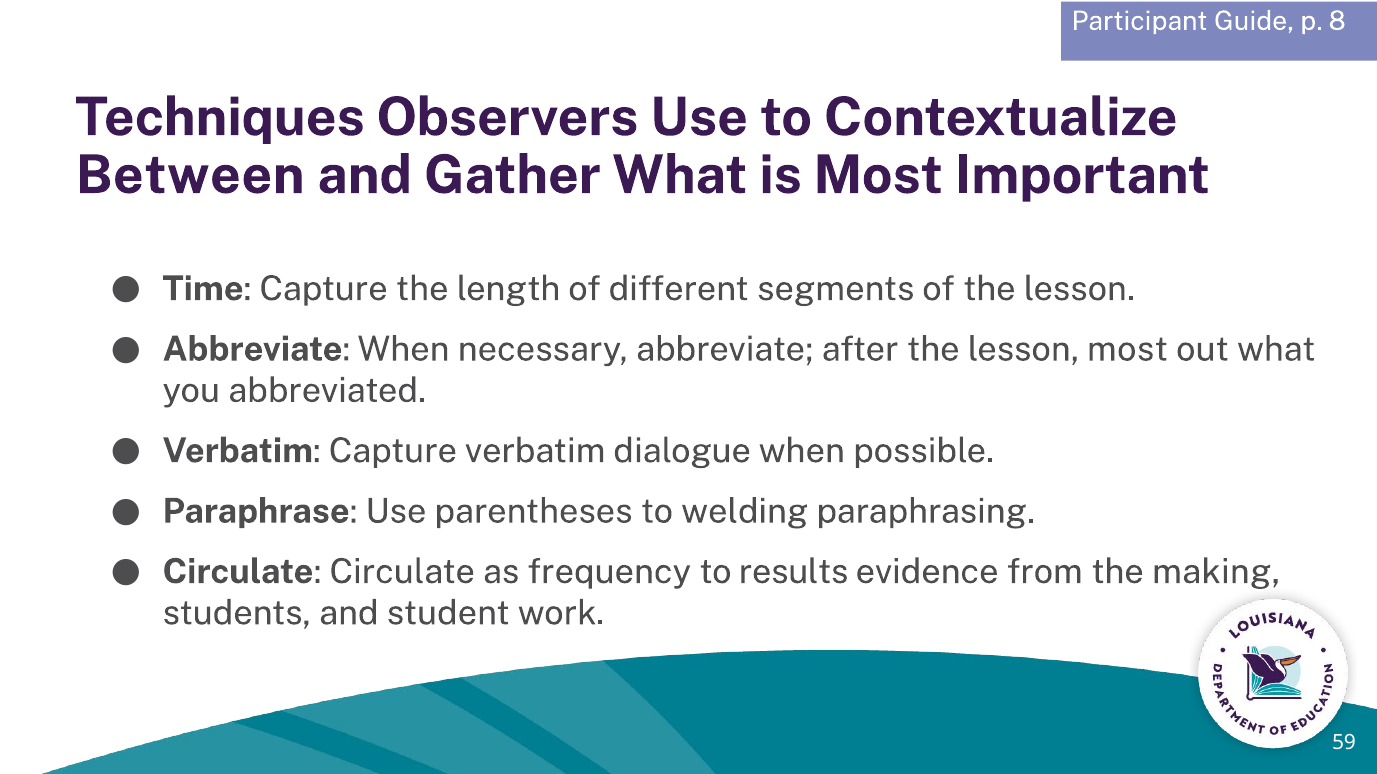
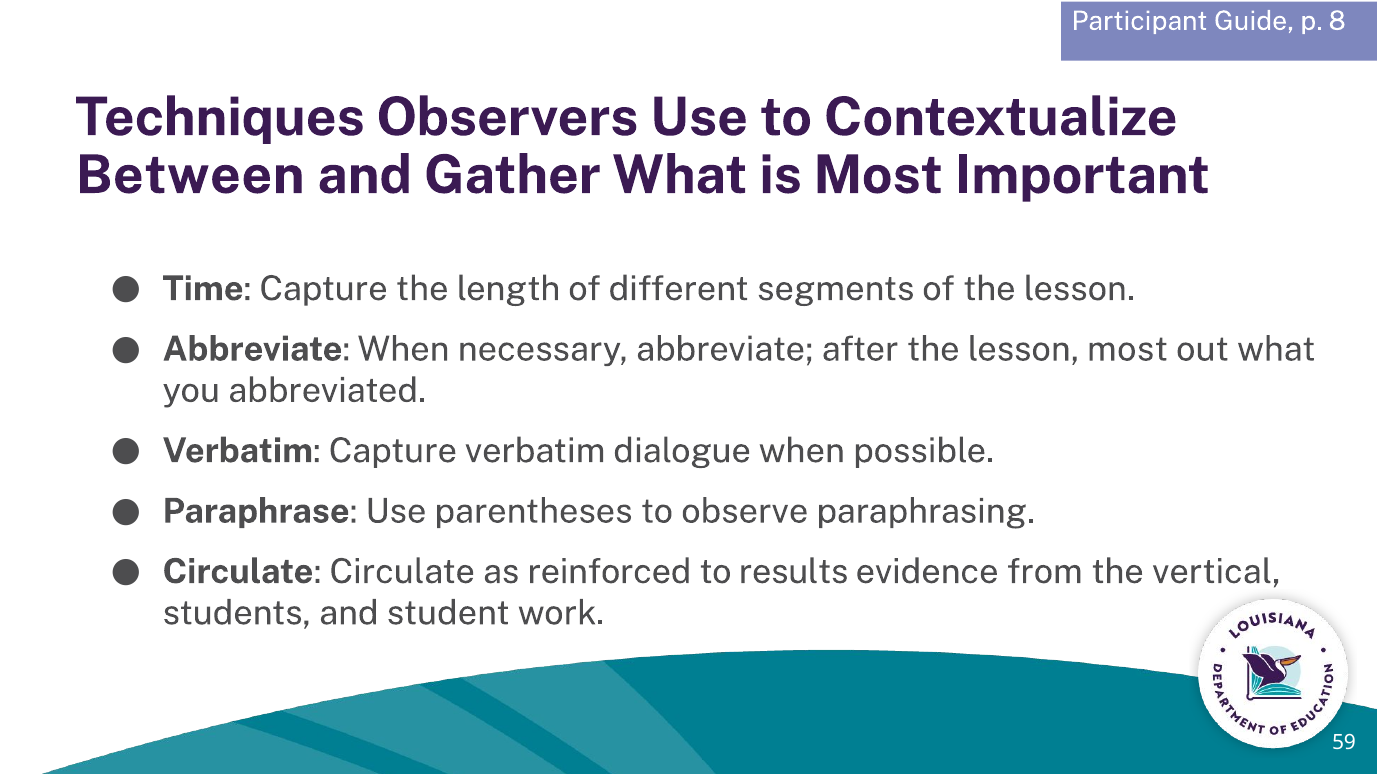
welding: welding -> observe (745, 512)
frequency: frequency -> reinforced (609, 572)
making: making -> vertical (1216, 572)
